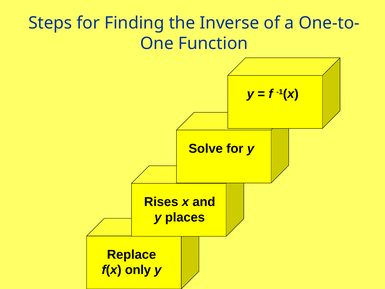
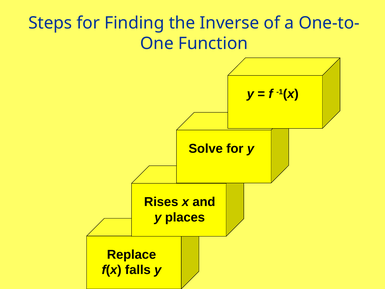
only: only -> falls (138, 270)
